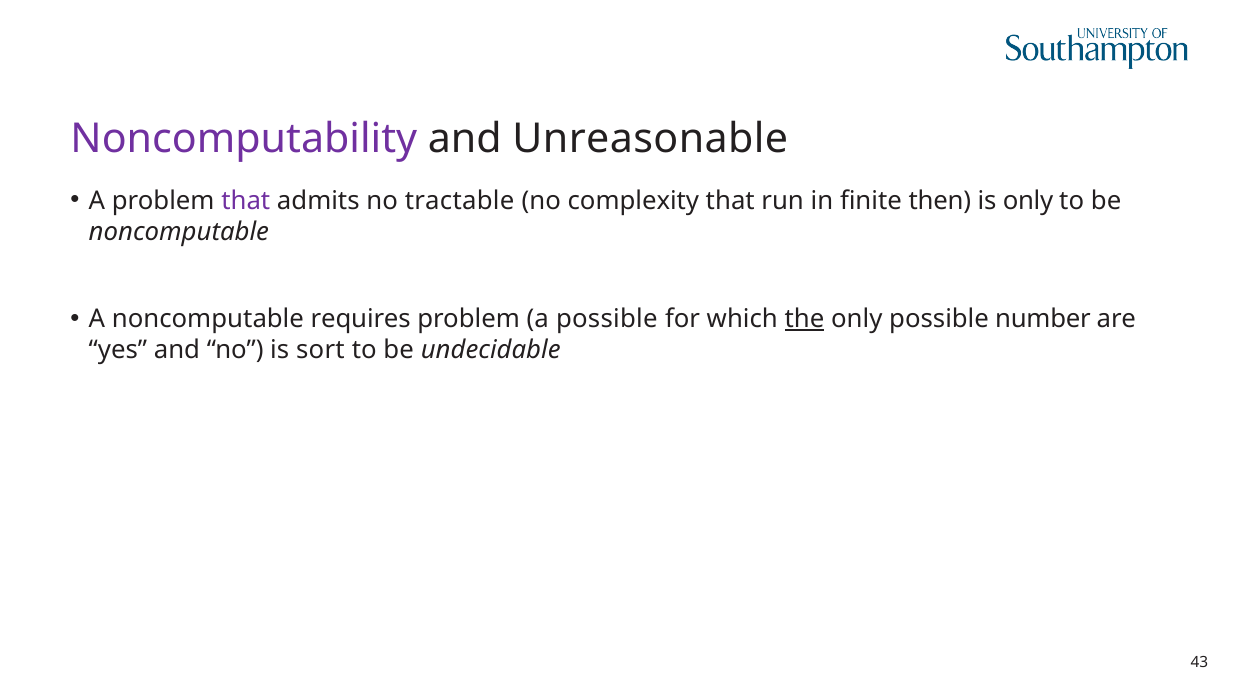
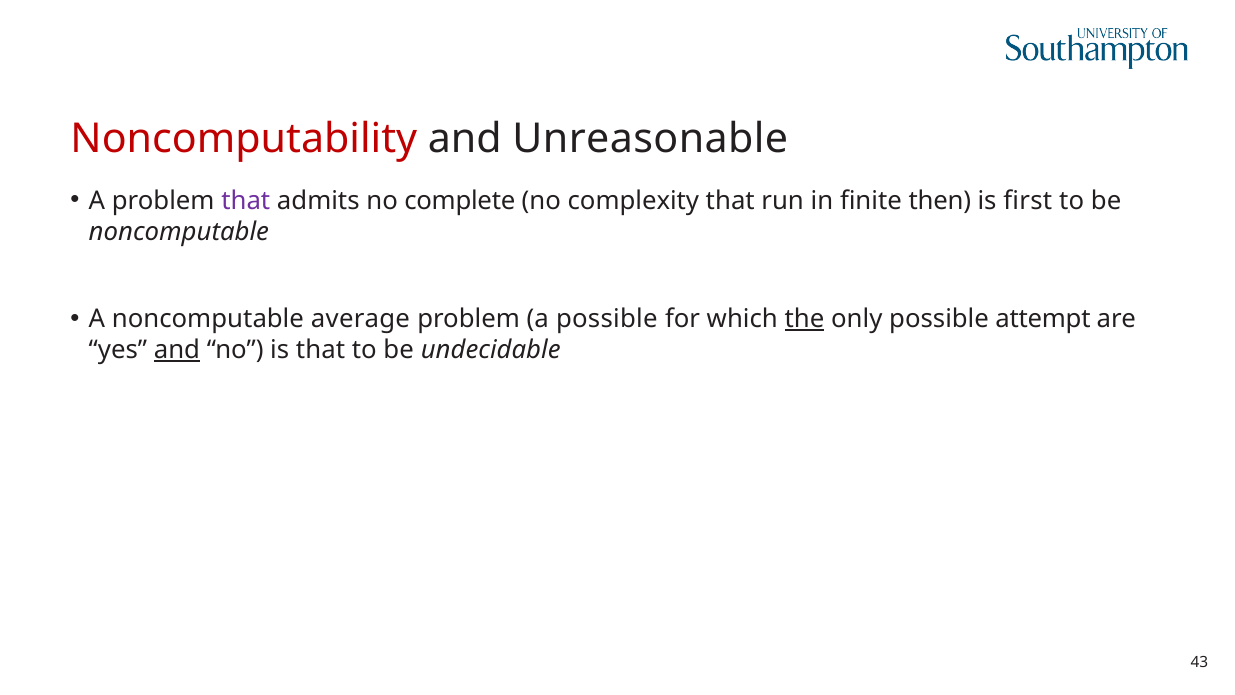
Noncomputability colour: purple -> red (244, 139)
tractable: tractable -> complete (460, 201)
is only: only -> first (1028, 201)
requires: requires -> average (360, 319)
number: number -> attempt (1043, 319)
and underline: none -> present (177, 350)
is sort: sort -> that (321, 350)
